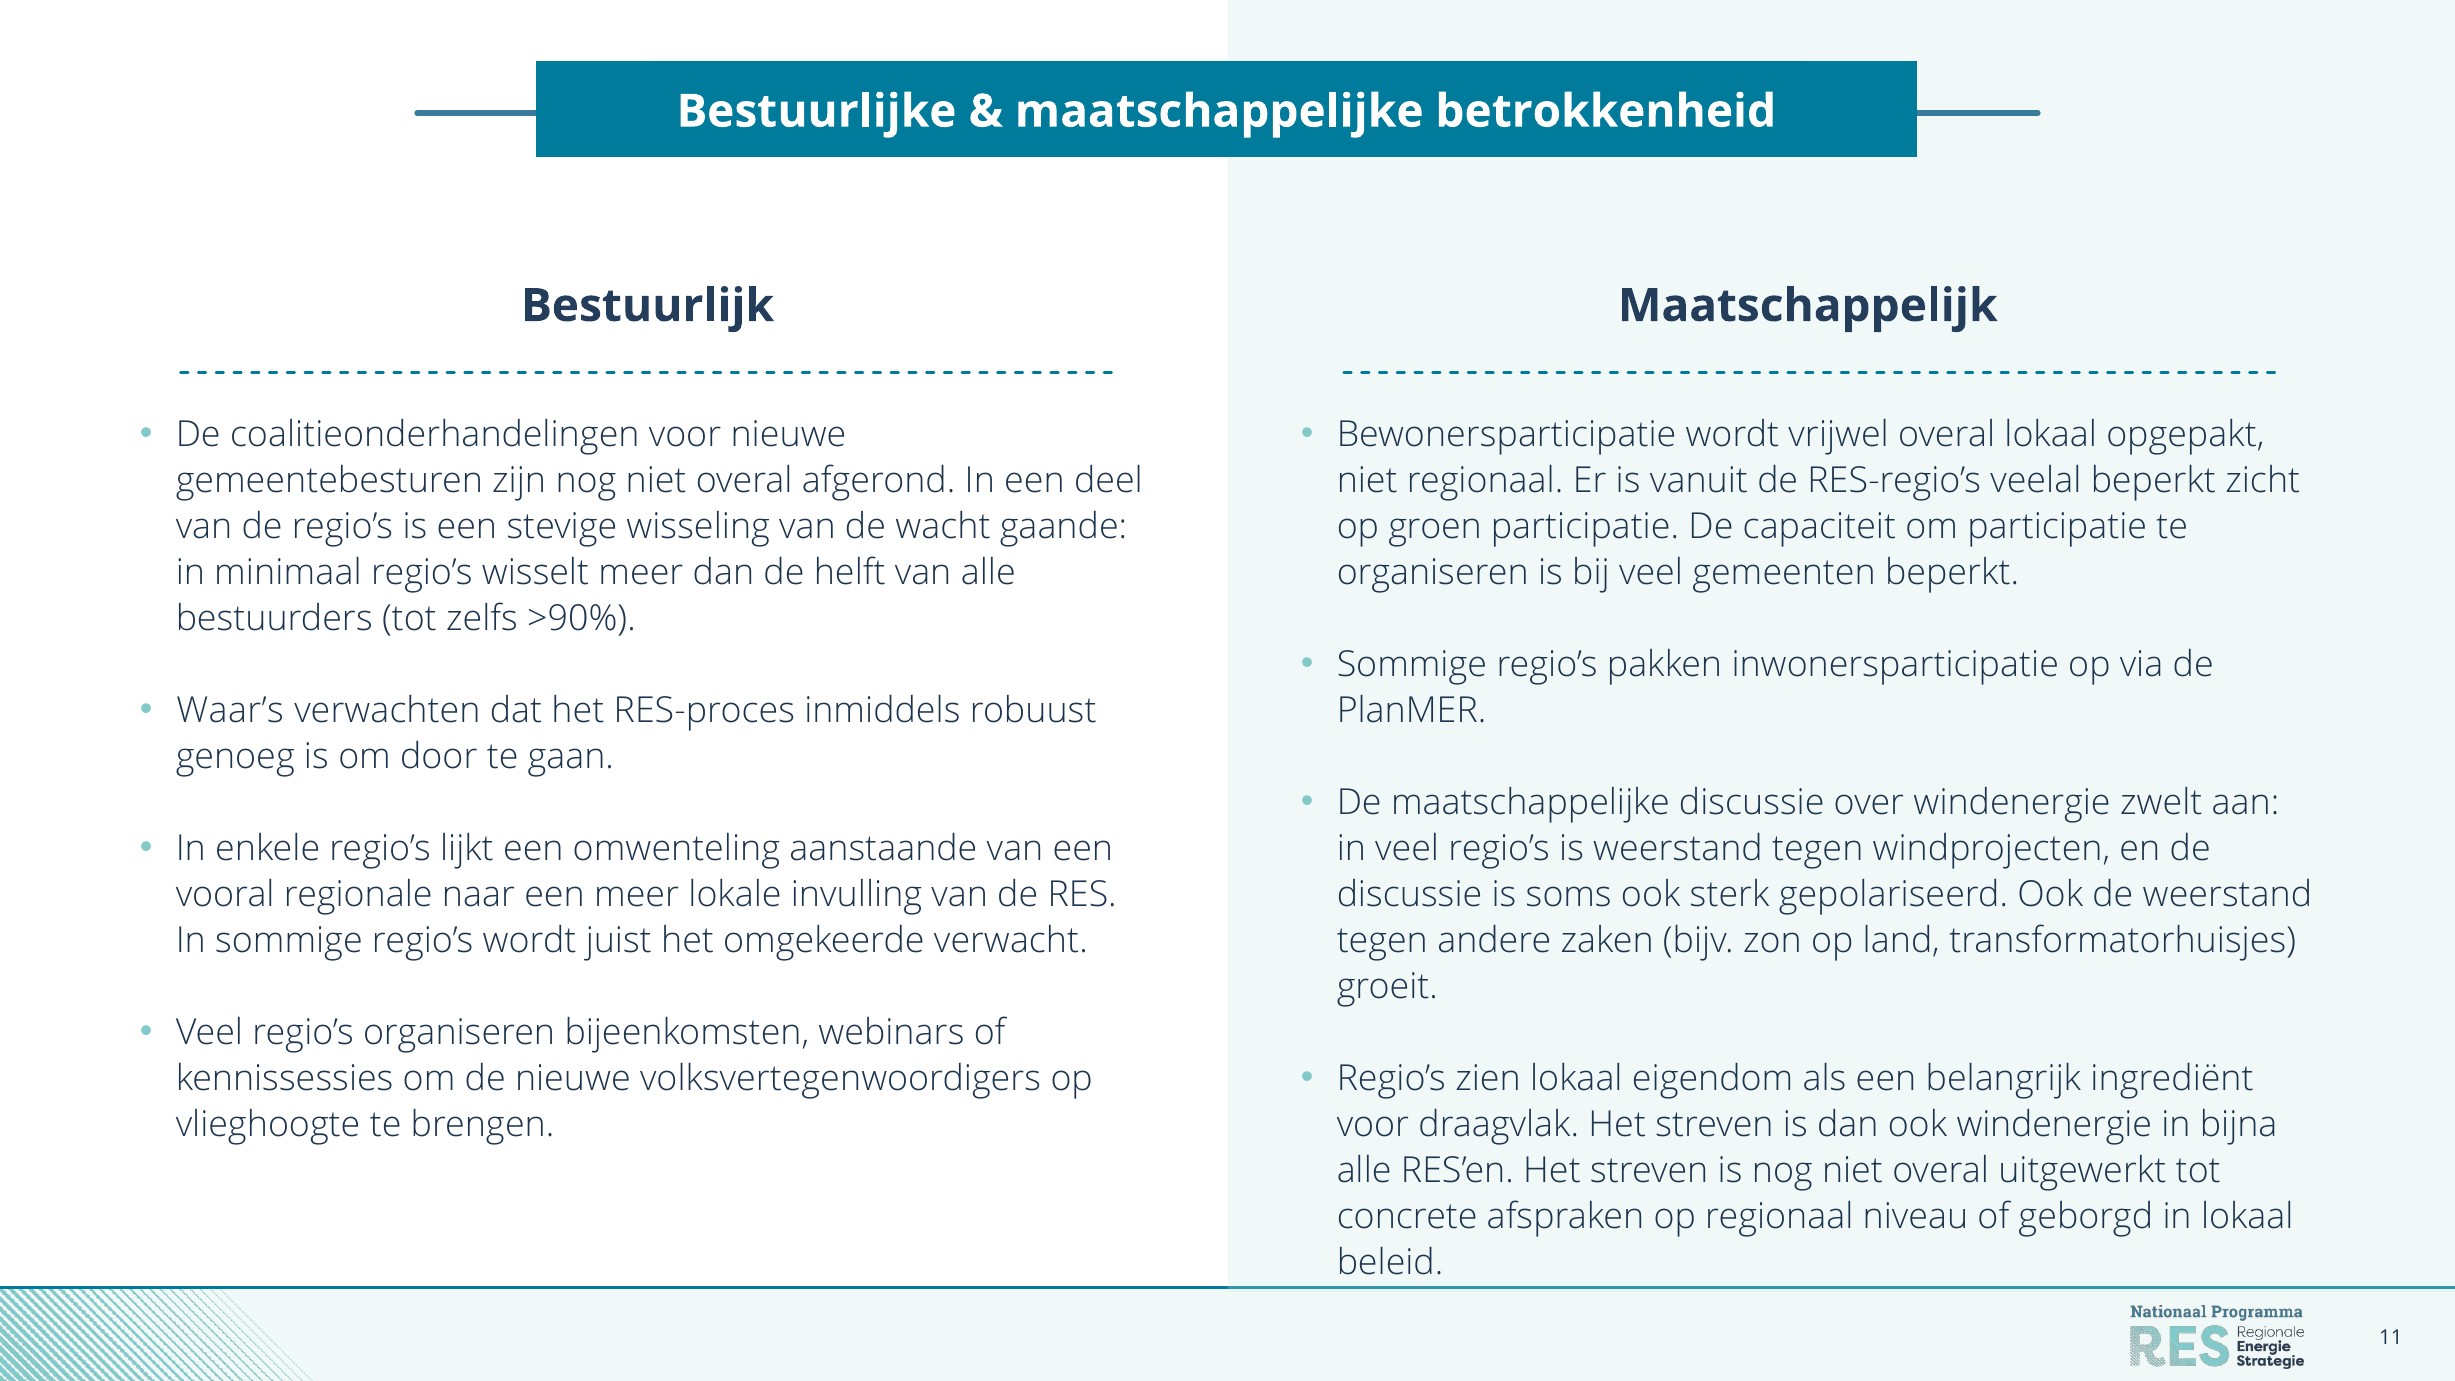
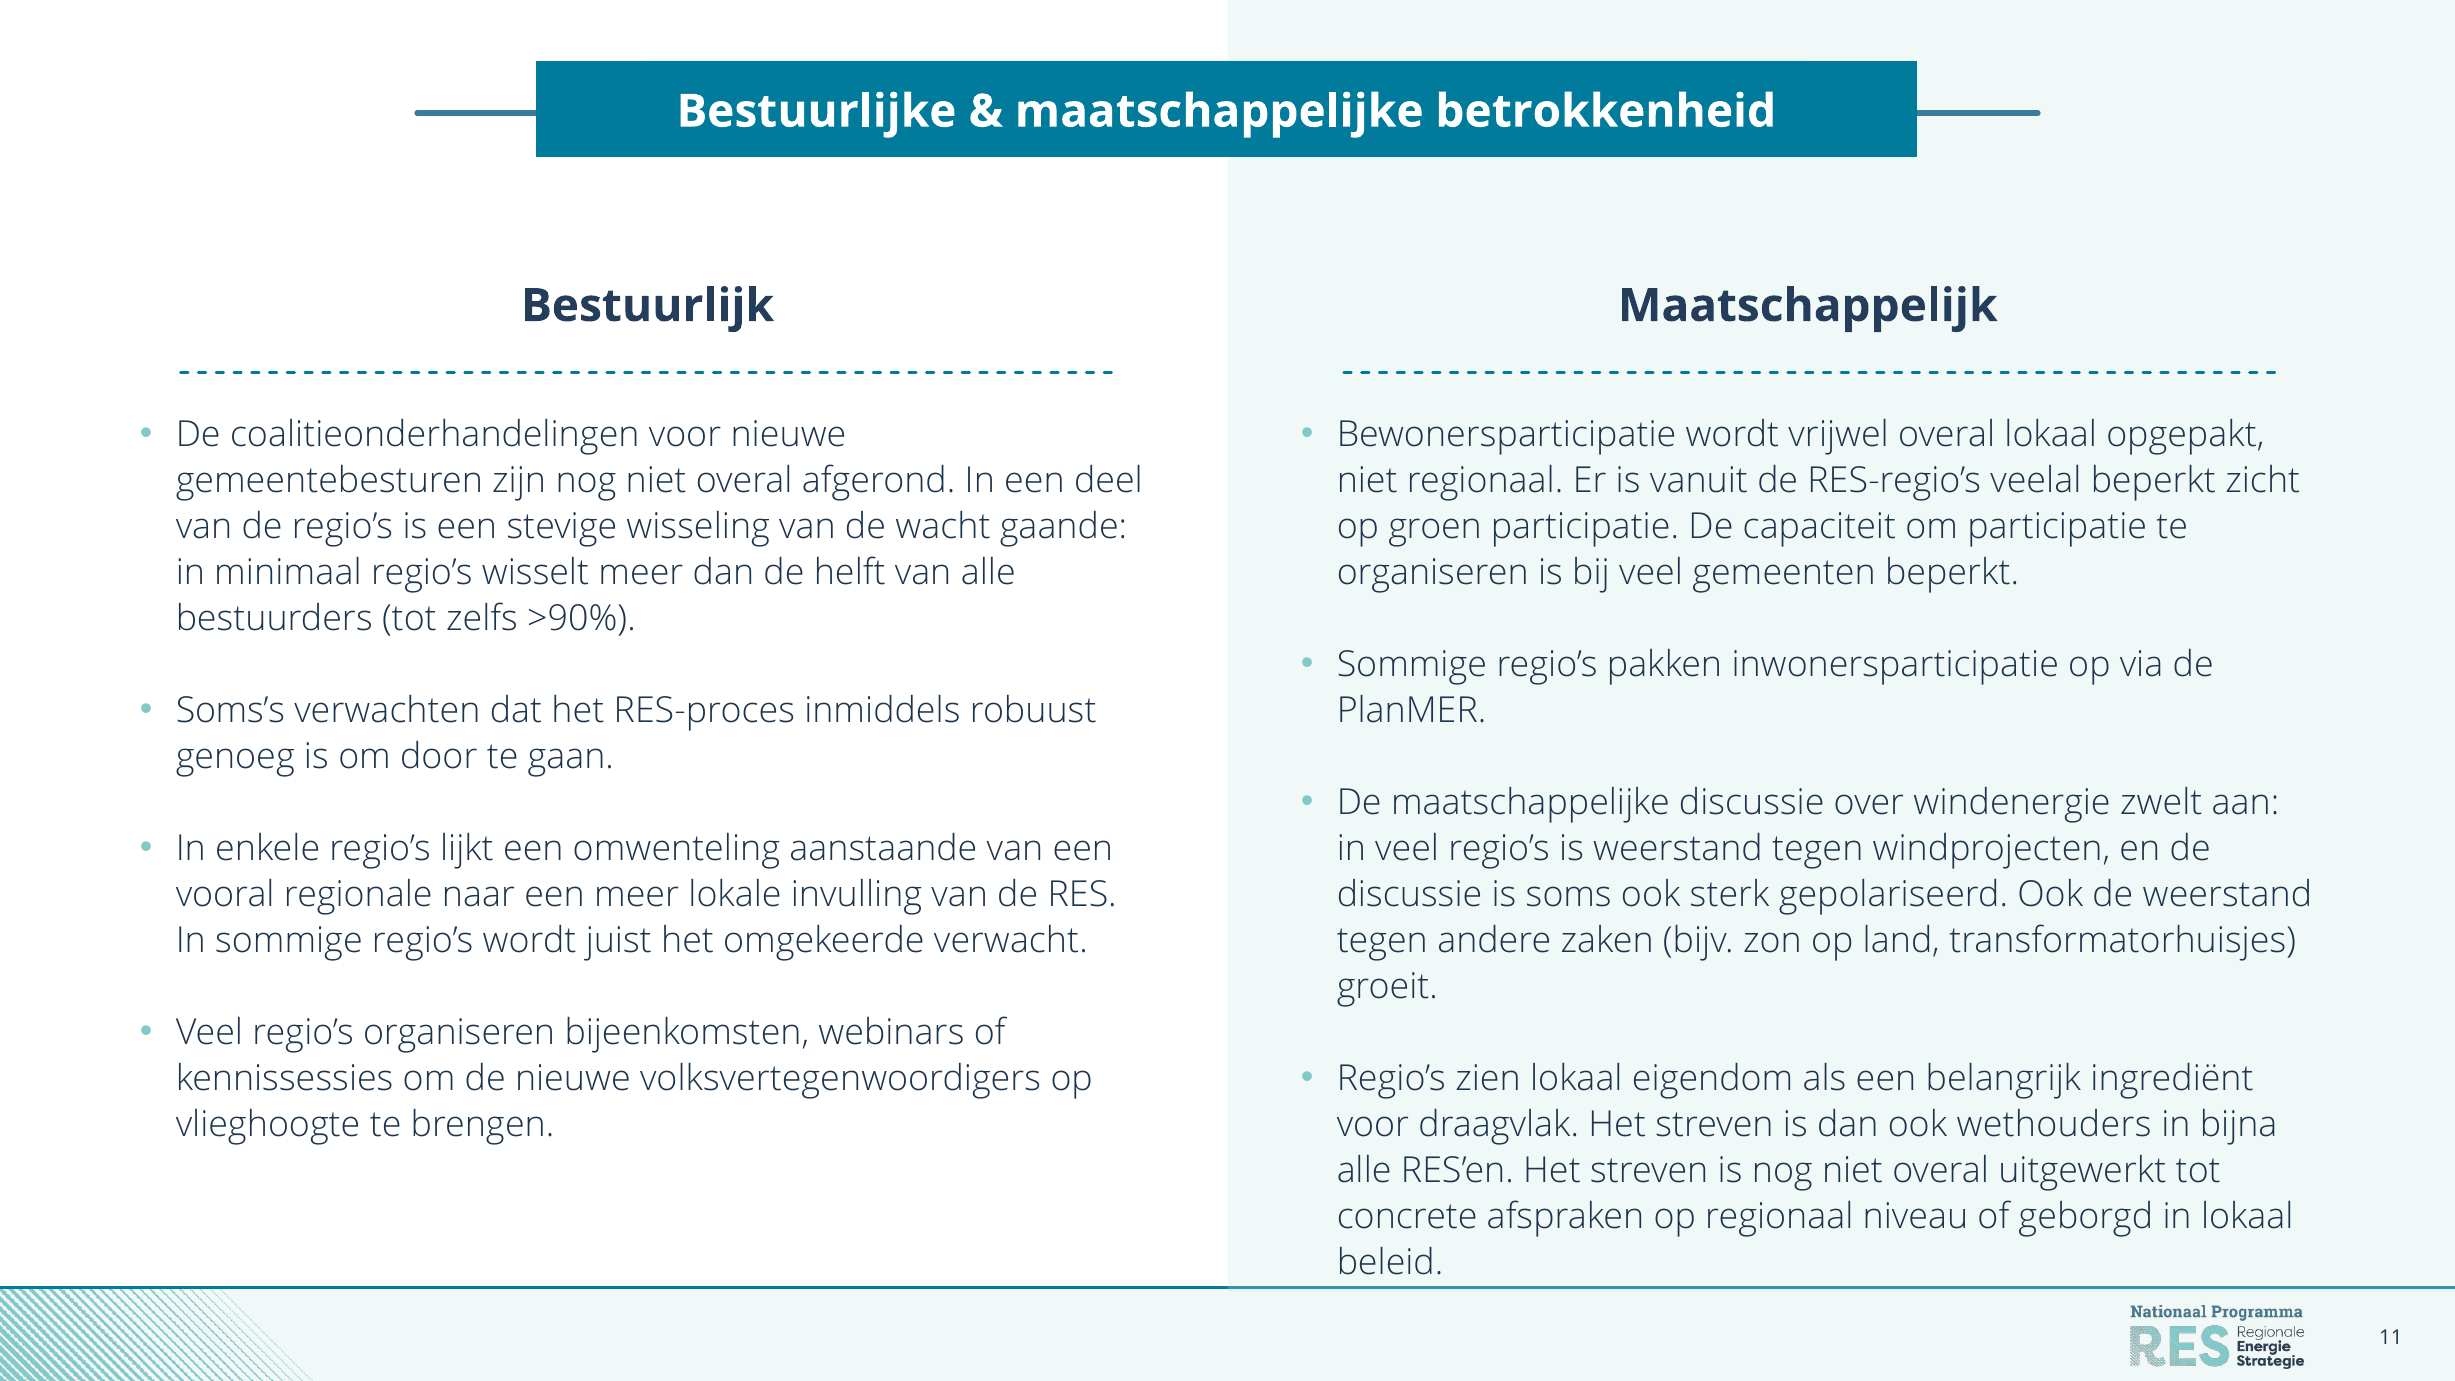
Waar’s: Waar’s -> Soms’s (230, 711)
ook windenergie: windenergie -> wethouders (2054, 1124)
